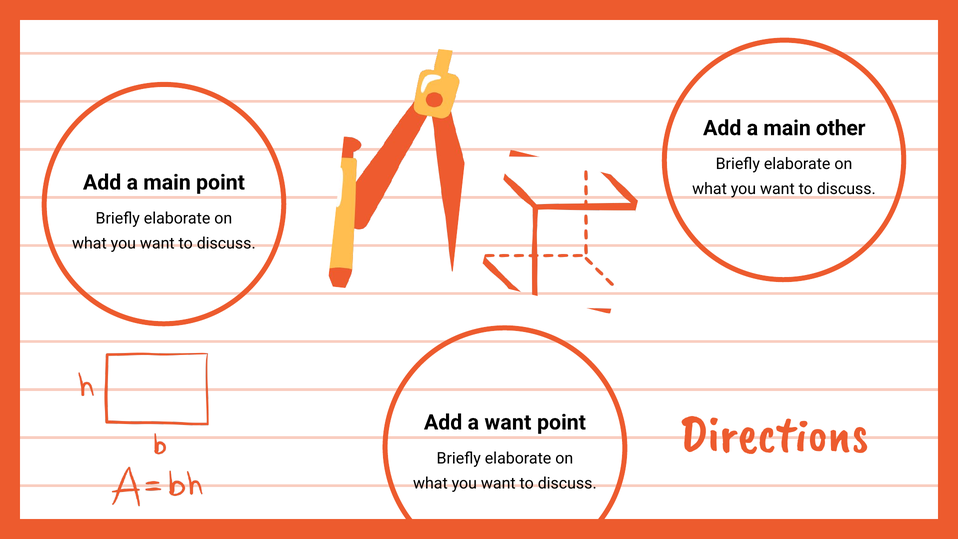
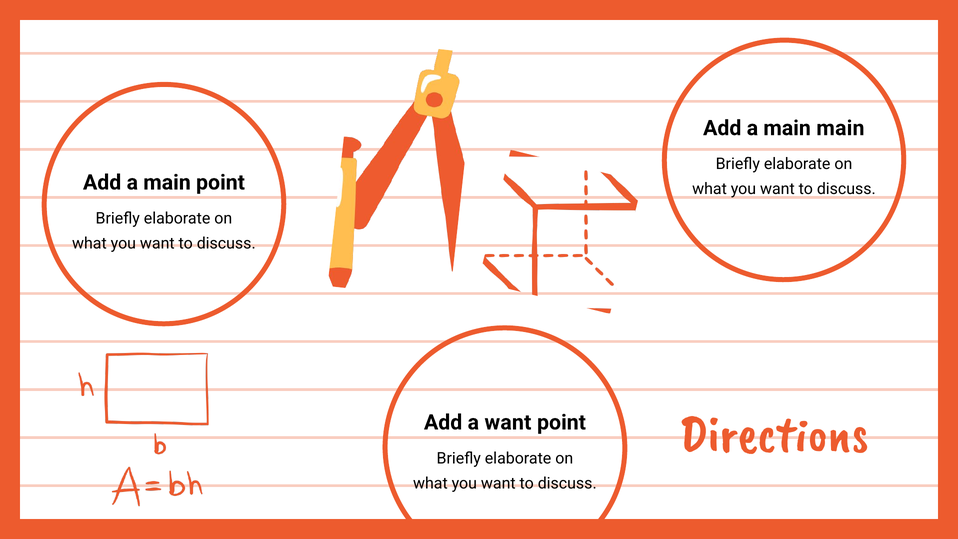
main other: other -> main (840, 128)
